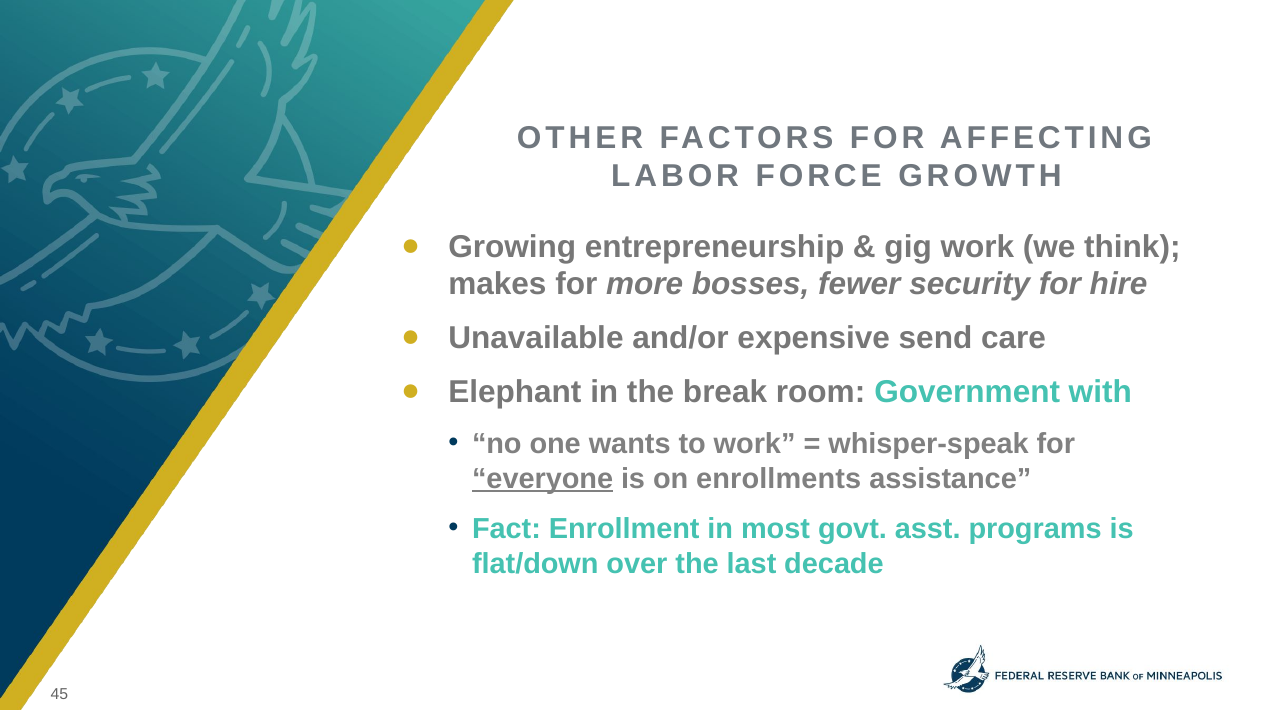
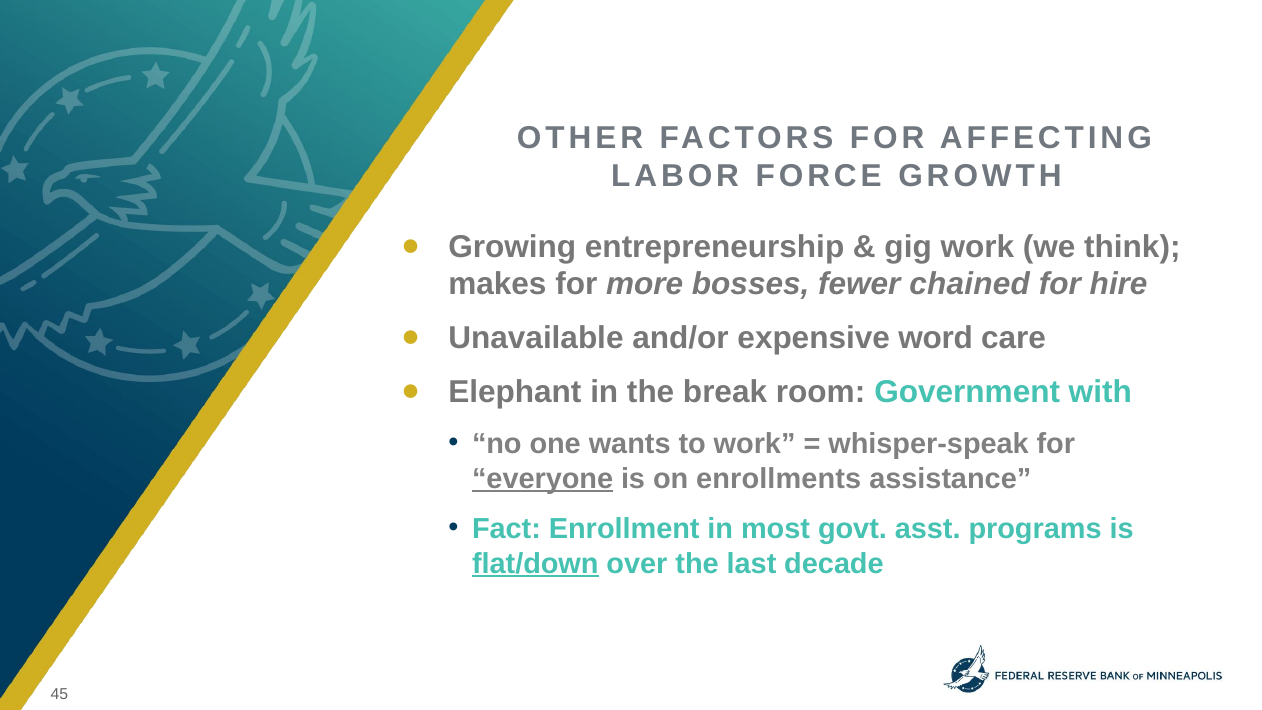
security: security -> chained (970, 285)
send: send -> word (936, 338)
flat/down underline: none -> present (535, 564)
